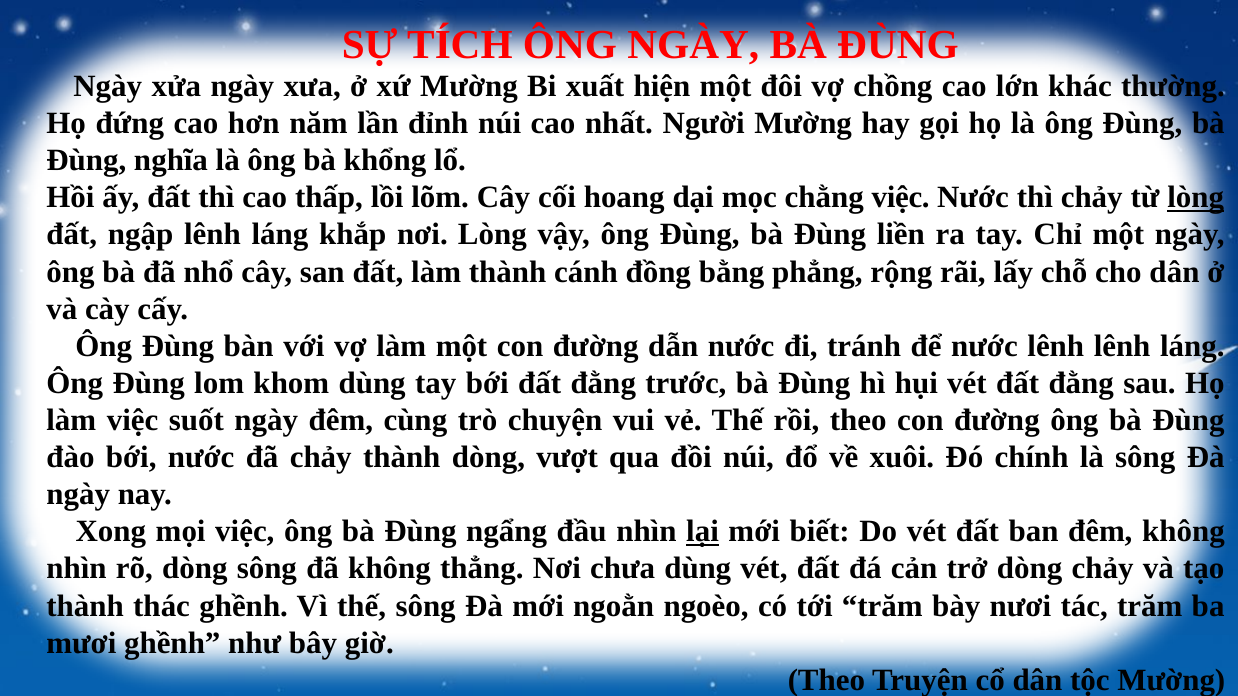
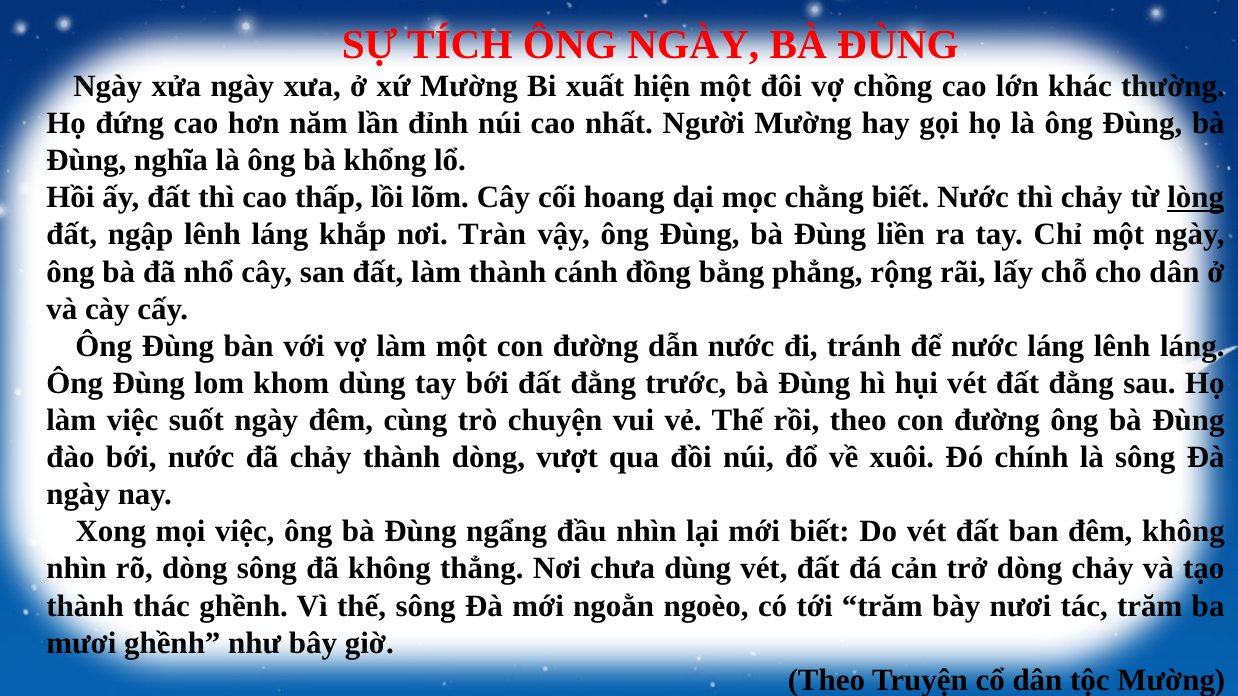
chằng việc: việc -> biết (901, 198)
nơi Lòng: Lòng -> Tràn (492, 235)
nước lênh: lênh -> láng (1056, 346)
lại underline: present -> none (703, 532)
